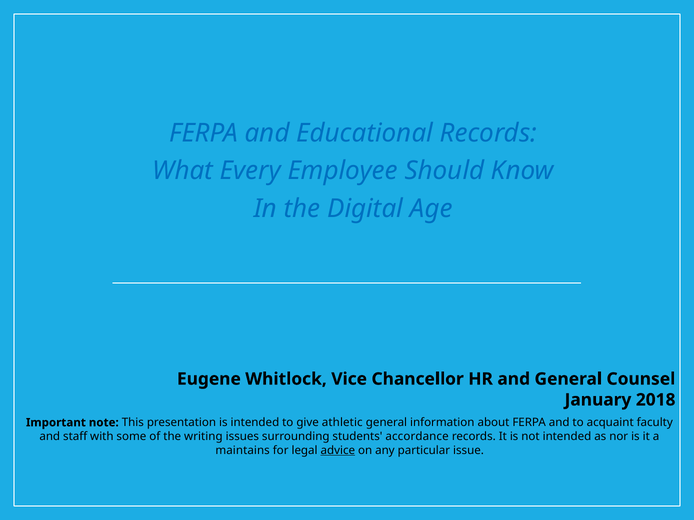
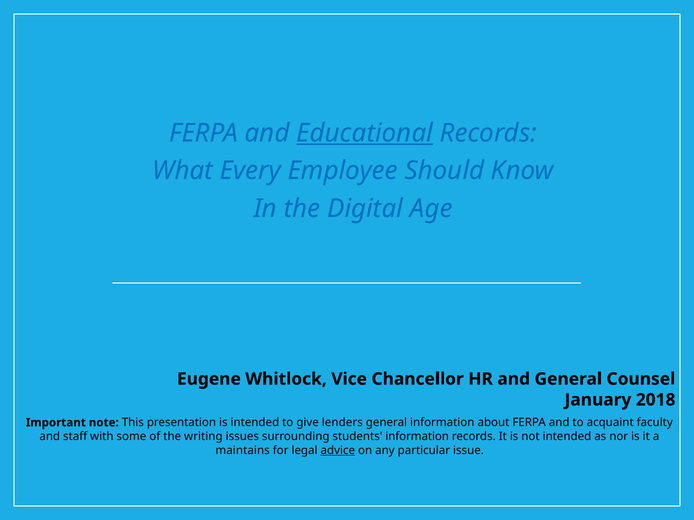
Educational underline: none -> present (365, 133)
athletic: athletic -> lenders (342, 423)
students accordance: accordance -> information (417, 437)
